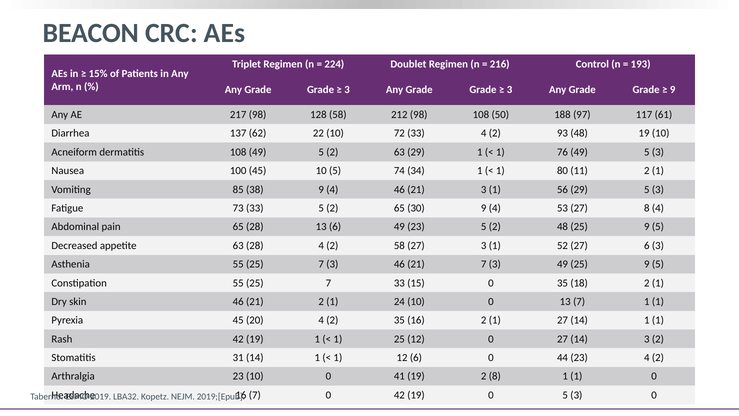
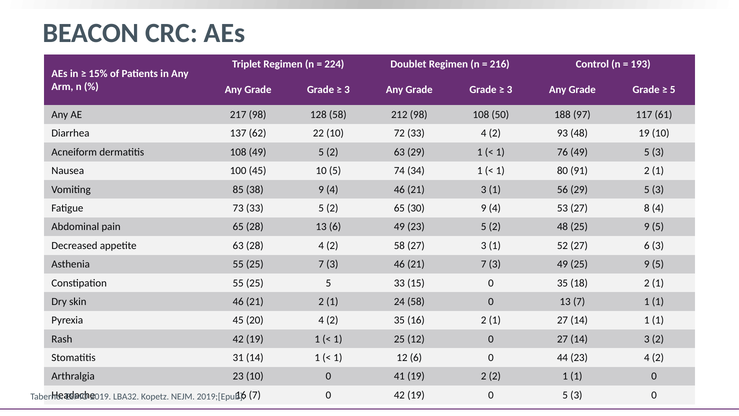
9: 9 -> 5 (673, 89)
11: 11 -> 91 (579, 171)
Constipation 55 25 7: 7 -> 5 (328, 283)
24 10: 10 -> 58 (416, 301)
2 8: 8 -> 2 (495, 376)
